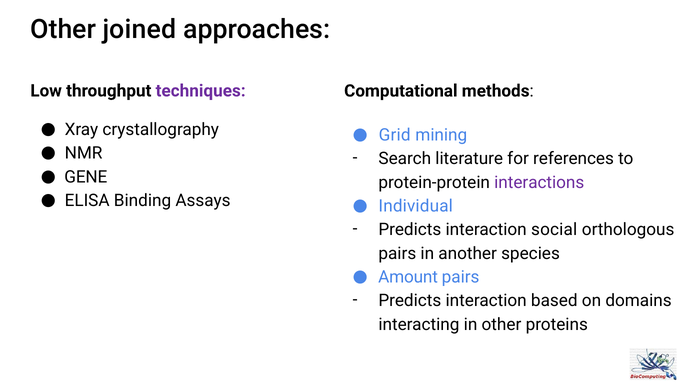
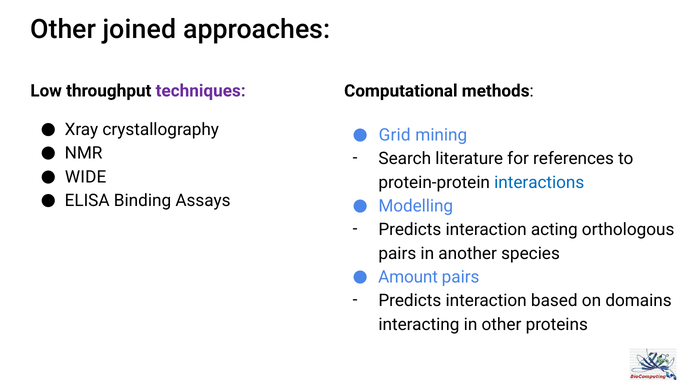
GENE: GENE -> WIDE (86, 177)
interactions colour: purple -> blue (539, 183)
Individual: Individual -> Modelling (416, 206)
social: social -> acting (554, 230)
